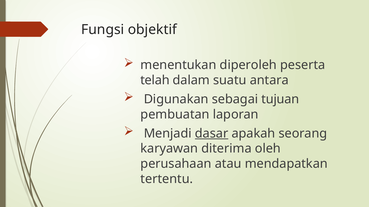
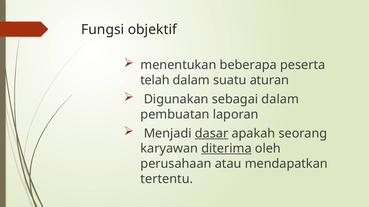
diperoleh: diperoleh -> beberapa (248, 65)
antara: antara -> aturan (269, 80)
sebagai tujuan: tujuan -> dalam (280, 99)
diterima underline: none -> present (226, 149)
